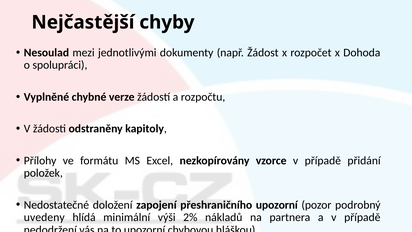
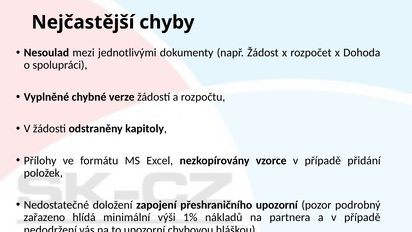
uvedeny: uvedeny -> zařazeno (44, 217)
2%: 2% -> 1% (190, 217)
